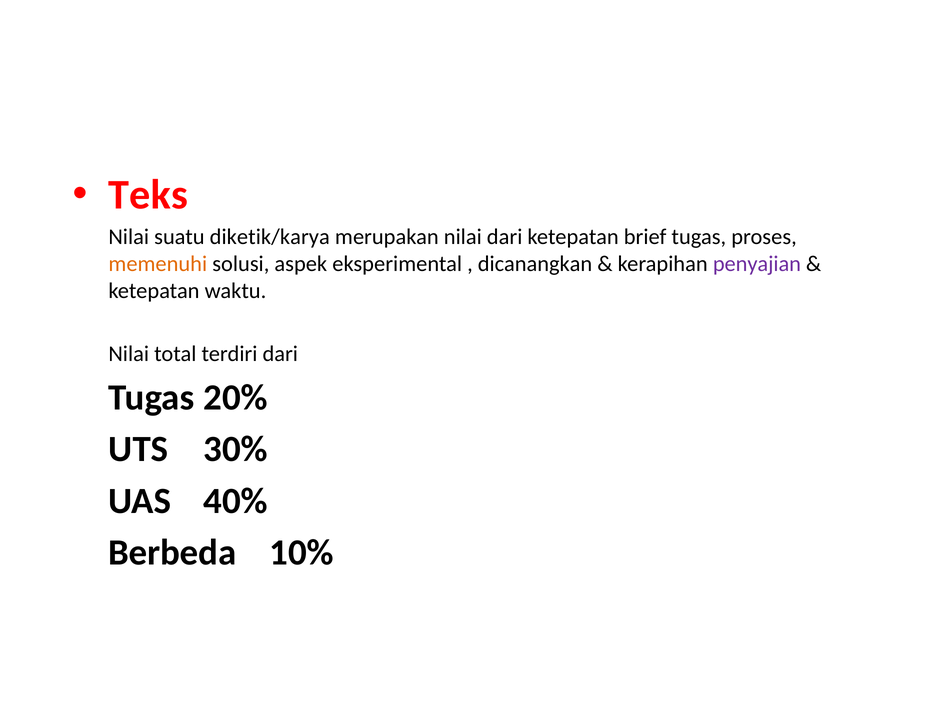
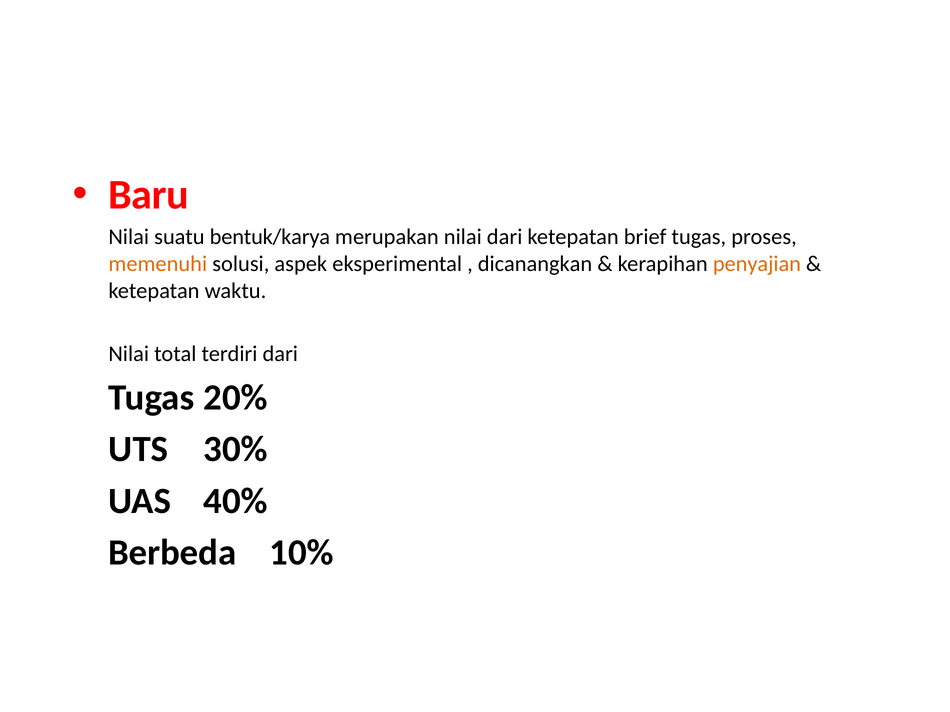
Teks: Teks -> Baru (148, 195)
diketik/karya: diketik/karya -> bentuk/karya (270, 237)
penyajian colour: purple -> orange (757, 264)
